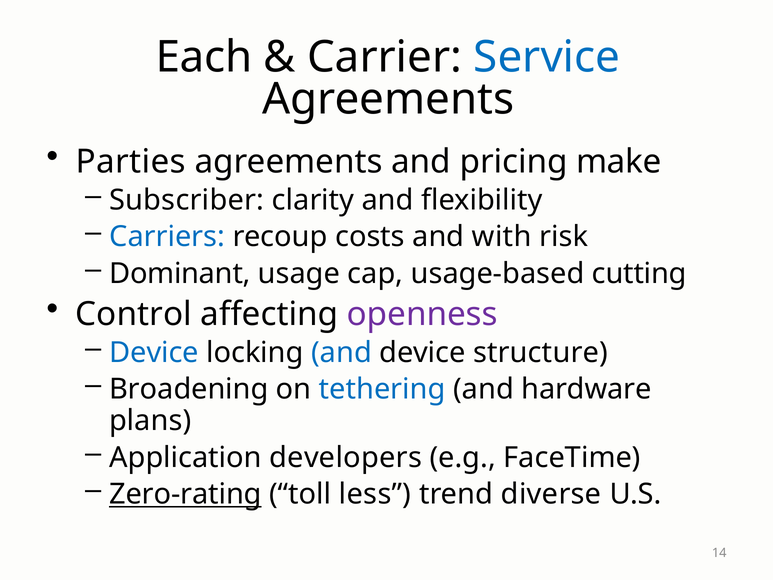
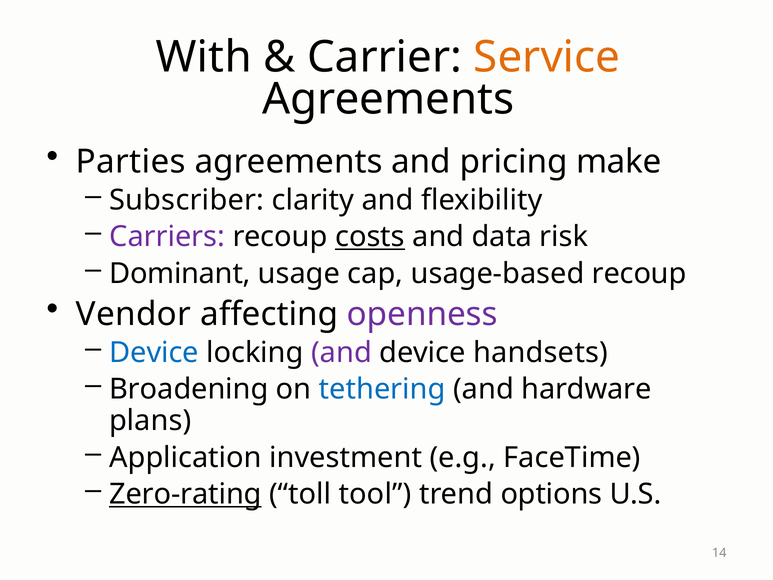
Each: Each -> With (204, 57)
Service colour: blue -> orange (547, 57)
Carriers colour: blue -> purple (167, 237)
costs underline: none -> present (370, 237)
with: with -> data (502, 237)
usage-based cutting: cutting -> recoup (639, 273)
Control: Control -> Vendor (133, 314)
and colour: blue -> purple (342, 352)
structure: structure -> handsets (541, 352)
developers: developers -> investment (346, 457)
less: less -> tool (375, 494)
diverse: diverse -> options (551, 494)
